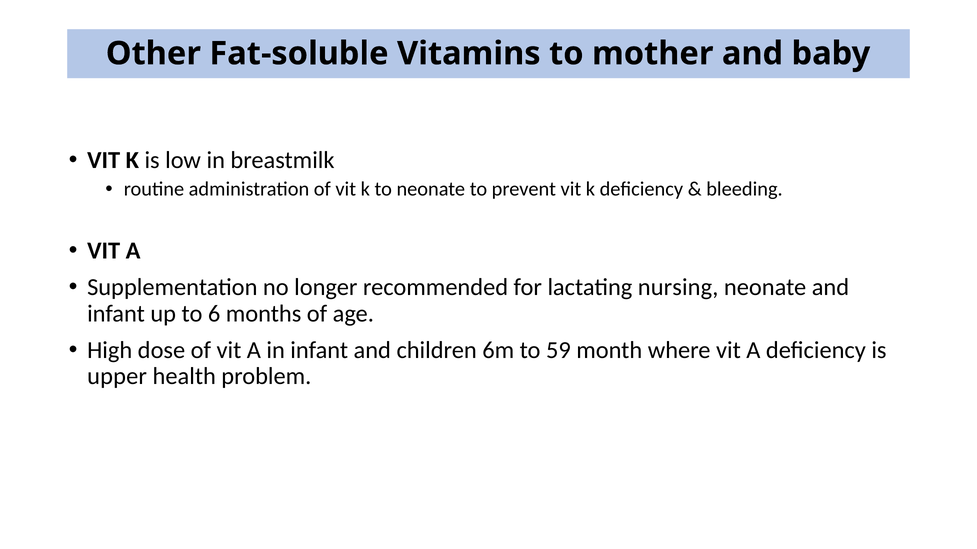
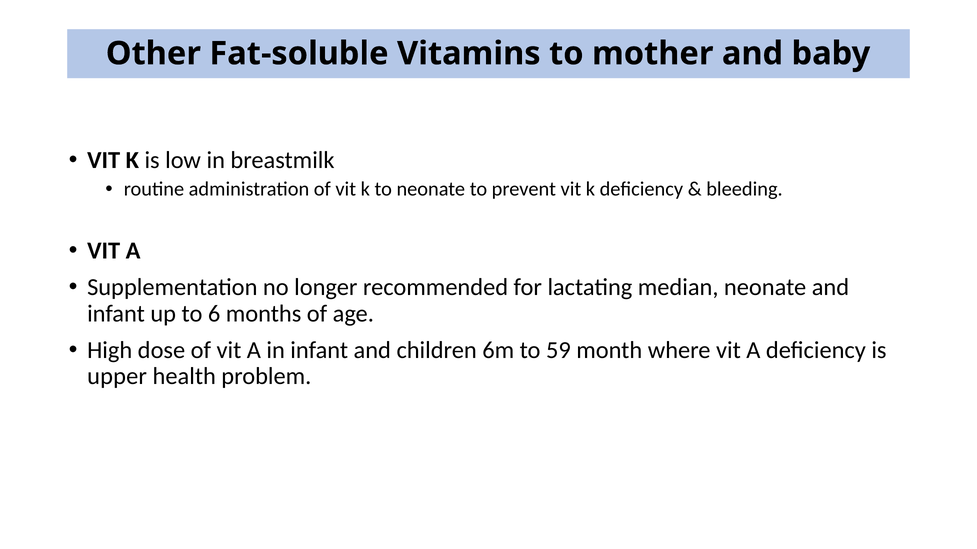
nursing: nursing -> median (678, 287)
